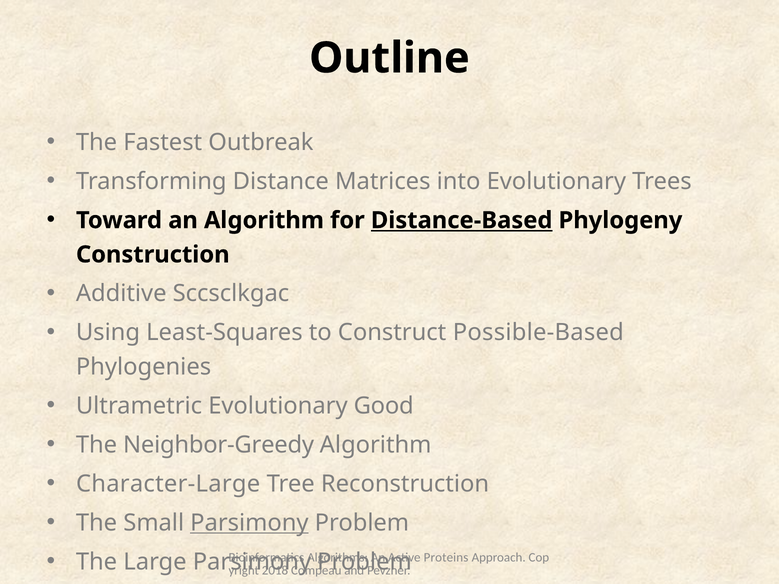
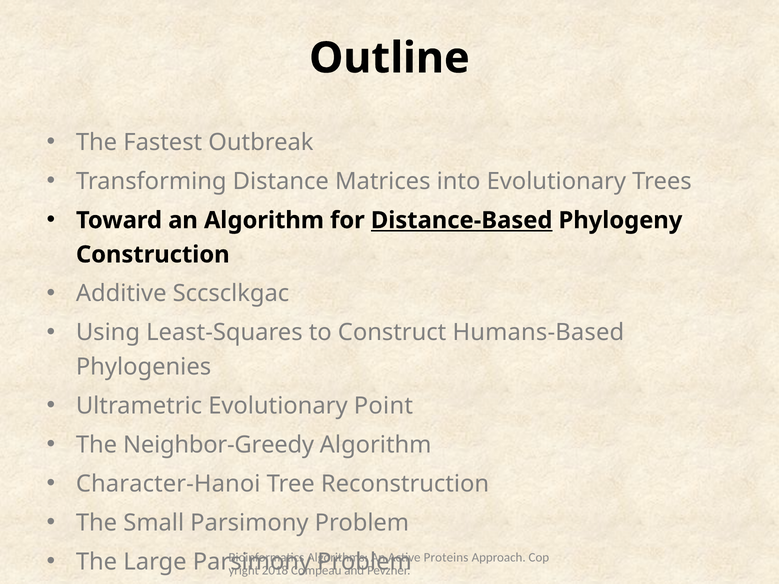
Possible-Based: Possible-Based -> Humans-Based (538, 333)
Good: Good -> Point (383, 406)
Character-Large: Character-Large -> Character-Hanoi (168, 484)
Parsimony underline: present -> none (249, 523)
